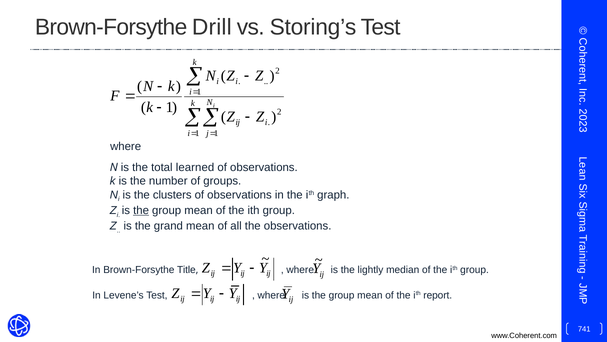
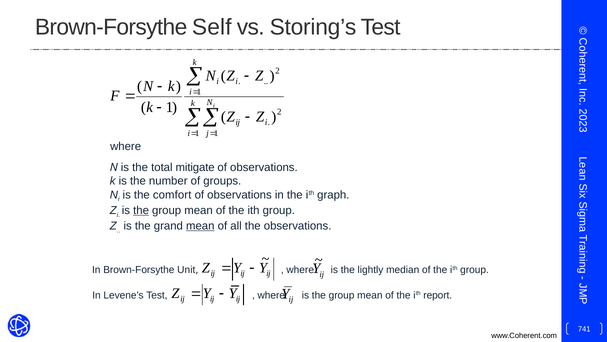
Drill: Drill -> Self (212, 27)
learned: learned -> mitigate (195, 167)
clusters: clusters -> comfort (172, 195)
mean underline: none -> present (200, 226)
Title: Title -> Unit (186, 269)
